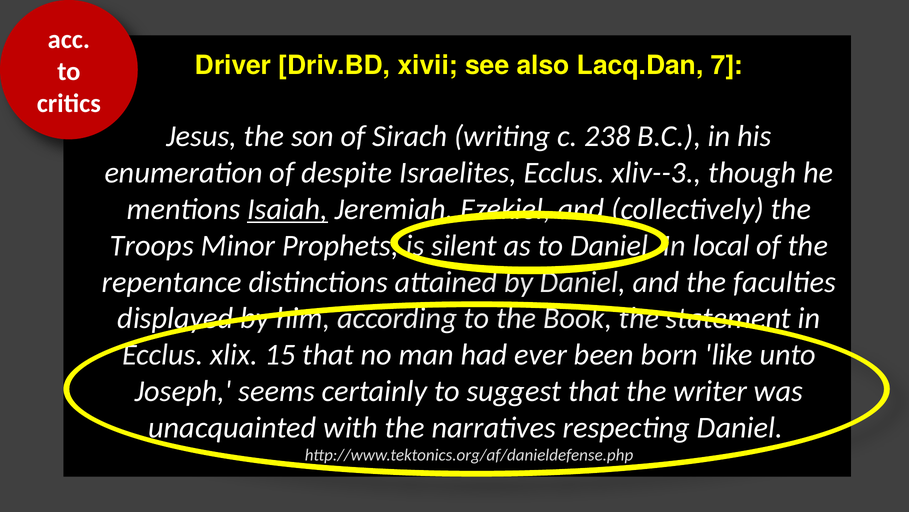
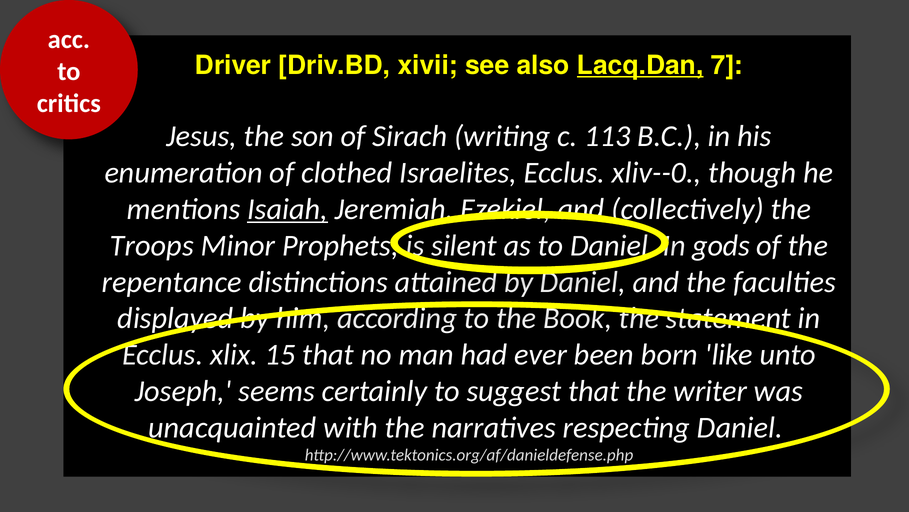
Lacq.Dan underline: none -> present (640, 65)
238: 238 -> 113 (607, 136)
despite: despite -> clothed (347, 173)
xliv--3: xliv--3 -> xliv--0 (657, 173)
local: local -> gods (721, 245)
